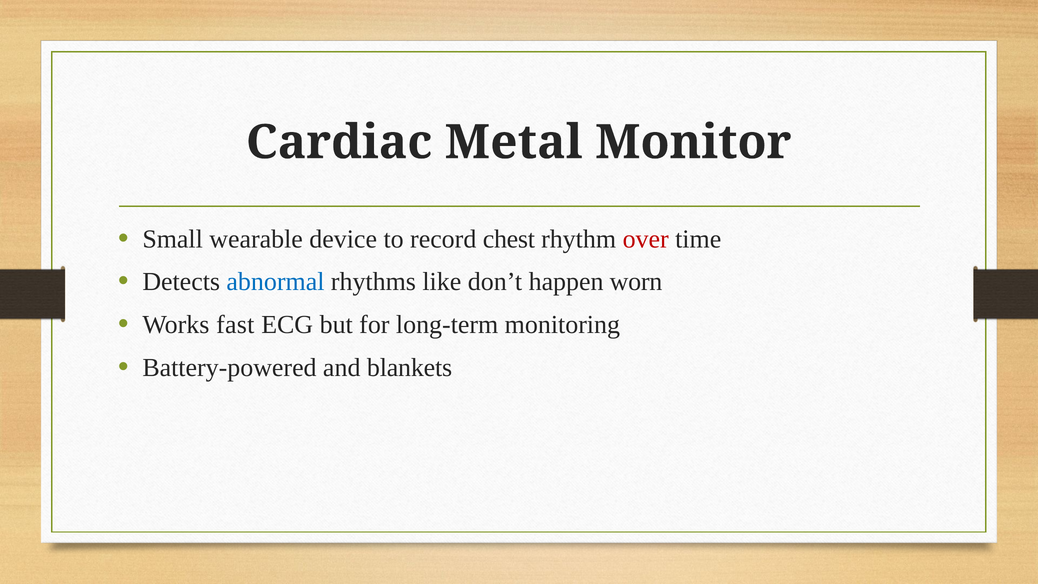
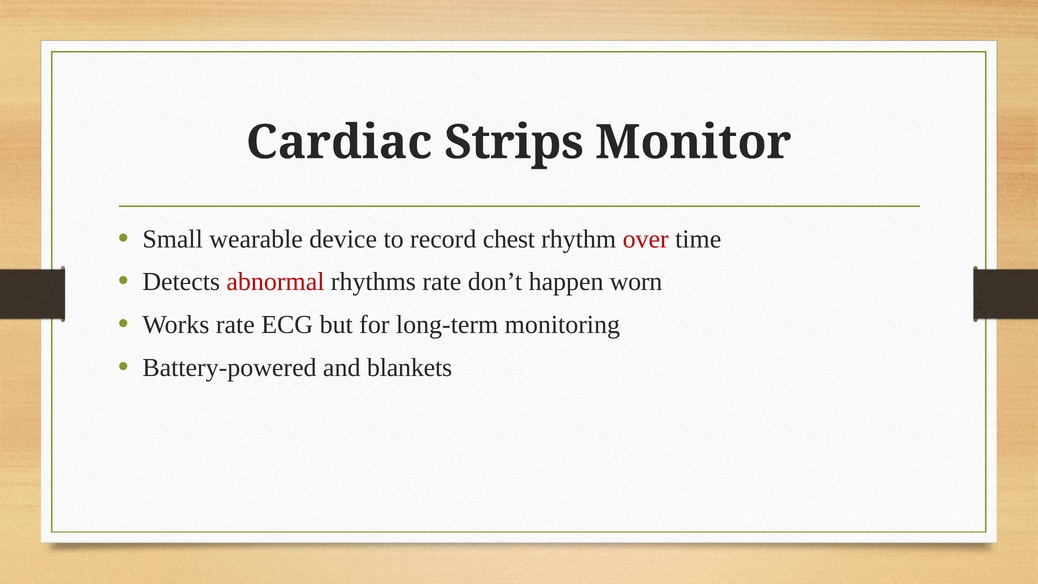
Metal: Metal -> Strips (514, 142)
abnormal colour: blue -> red (275, 282)
rhythms like: like -> rate (442, 282)
Works fast: fast -> rate (235, 325)
